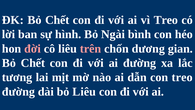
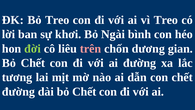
ÐK Bỏ Chết: Chết -> Treo (57, 20)
hình: hình -> khơi (68, 34)
đời colour: pink -> light green (33, 49)
con treo: treo -> chết (182, 77)
dài bỏ Liêu: Liêu -> Chết (84, 91)
